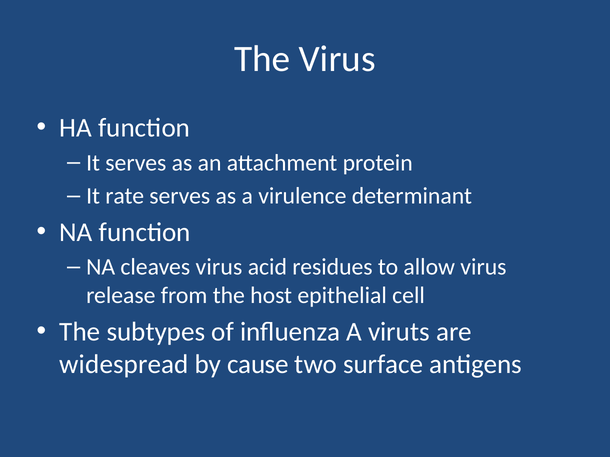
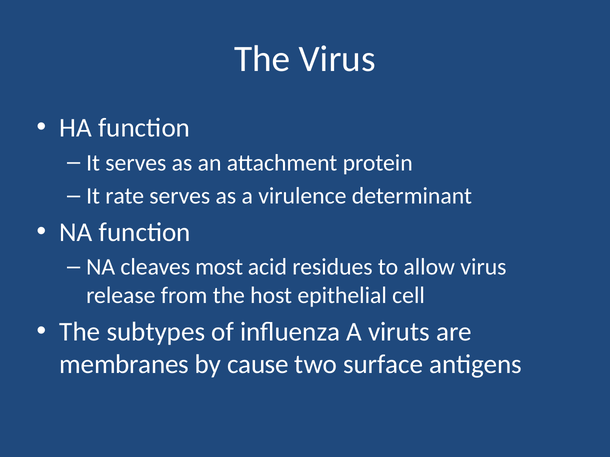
cleaves virus: virus -> most (219, 267)
widespread: widespread -> membranes (124, 365)
